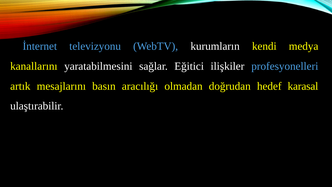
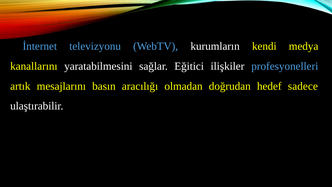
karasal: karasal -> sadece (303, 86)
